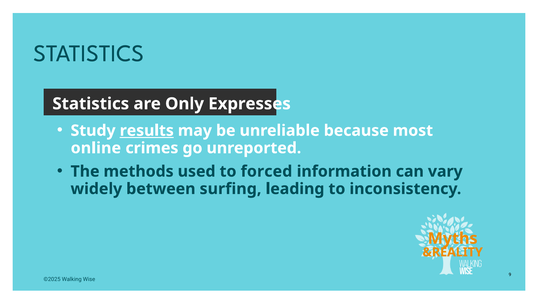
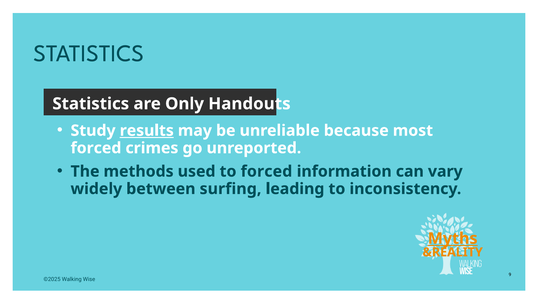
Expresses: Expresses -> Handouts (249, 104)
online: online -> forced (96, 148)
Myths underline: none -> present (453, 239)
